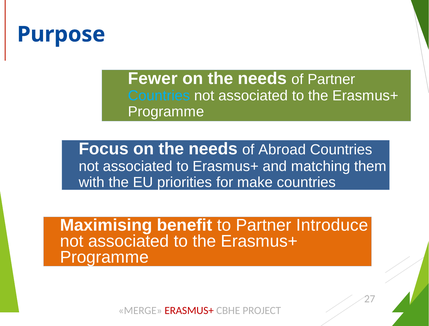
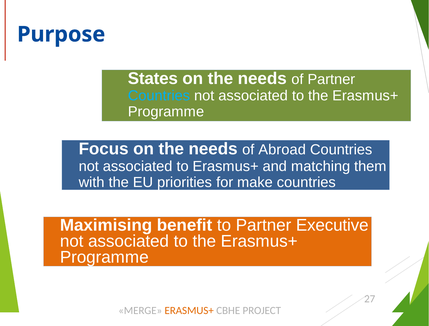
Fewer: Fewer -> States (153, 79)
Introduce: Introduce -> Executive (332, 225)
ERASMUS+ colour: red -> orange (189, 310)
